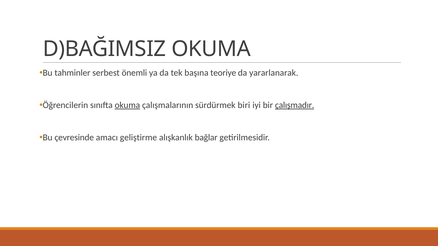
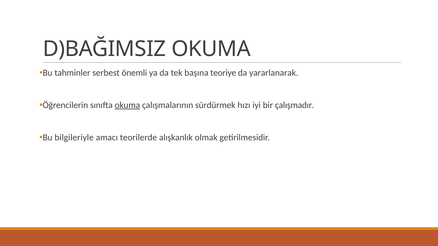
biri: biri -> hızı (244, 105)
çalışmadır underline: present -> none (295, 105)
çevresinde: çevresinde -> bilgileriyle (74, 138)
geliştirme: geliştirme -> teorilerde (138, 138)
bağlar: bağlar -> olmak (206, 138)
